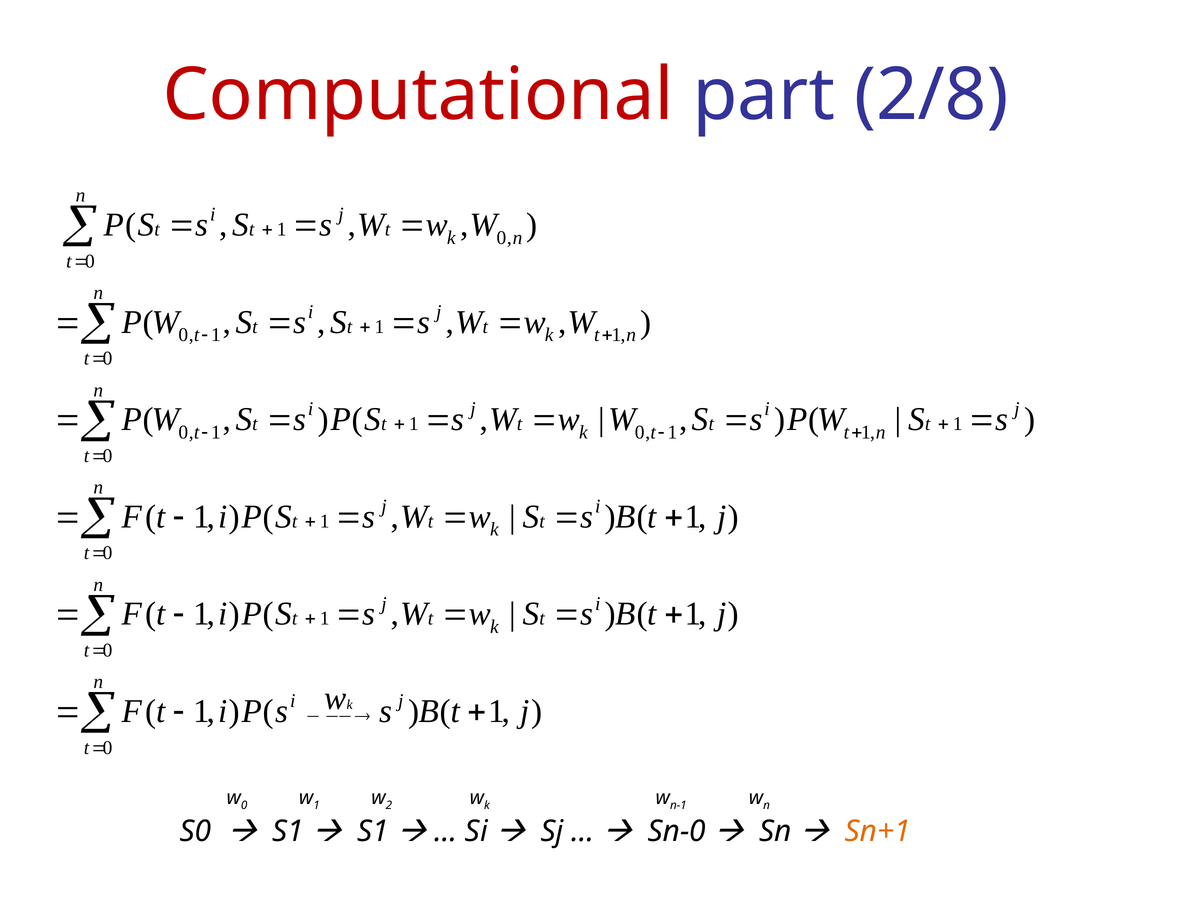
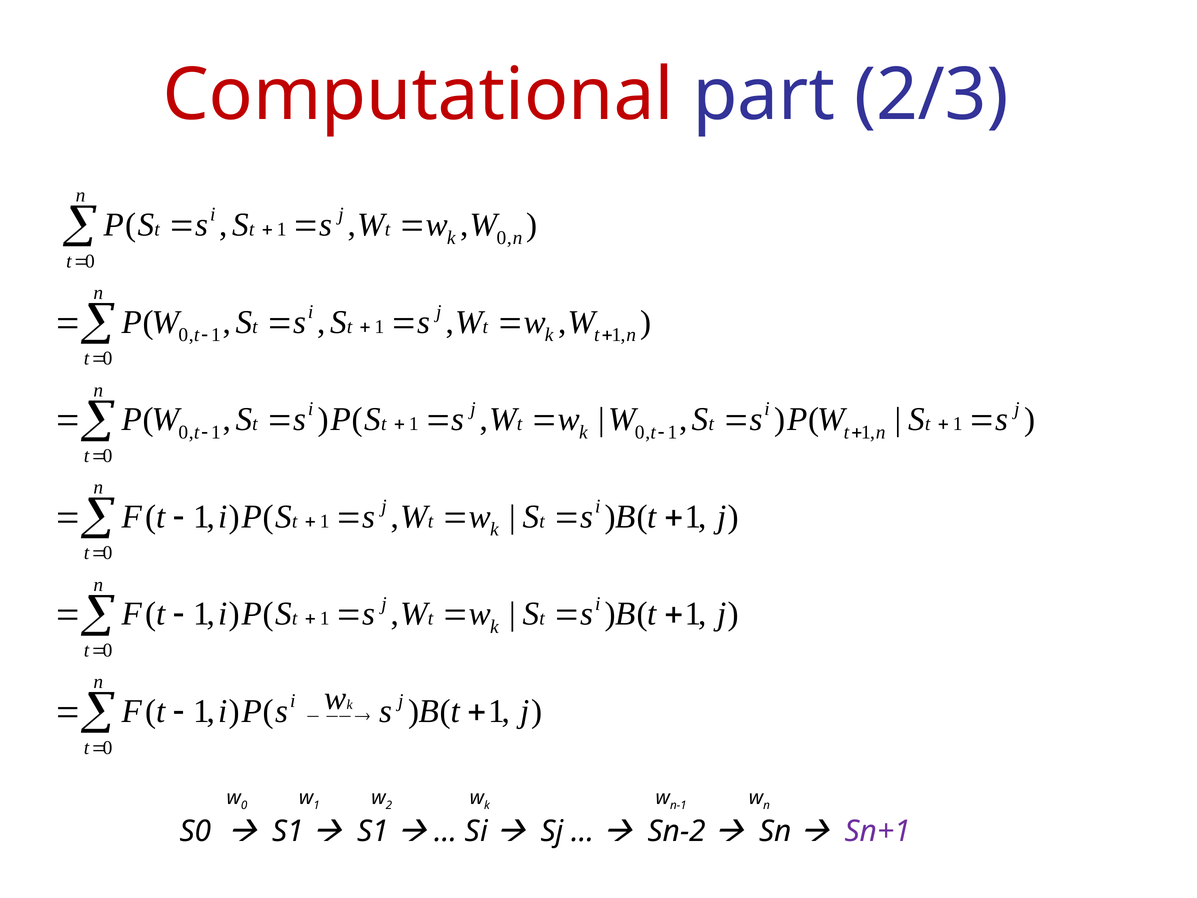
2/8: 2/8 -> 2/3 (931, 95)
Sn-0: Sn-0 -> Sn-2 (677, 831)
Sn+1 colour: orange -> purple (878, 831)
